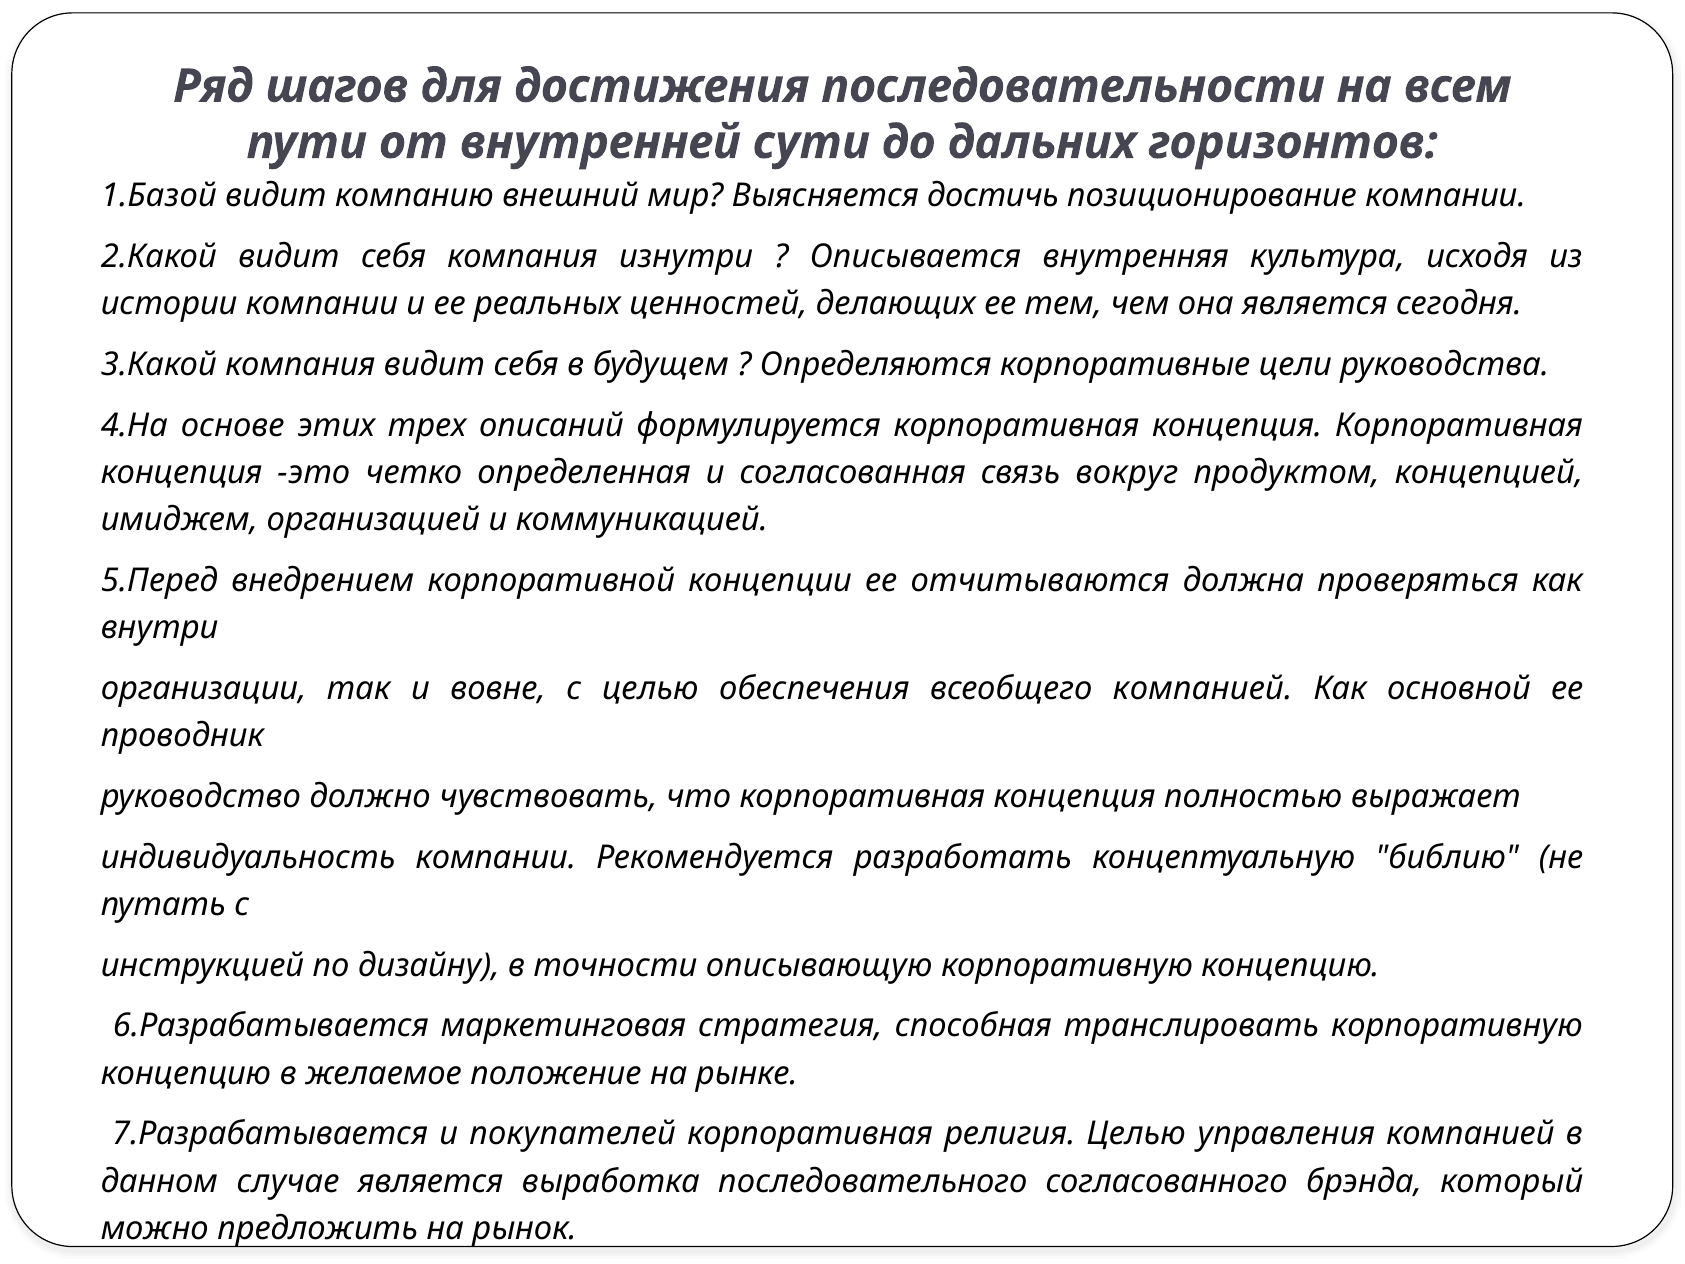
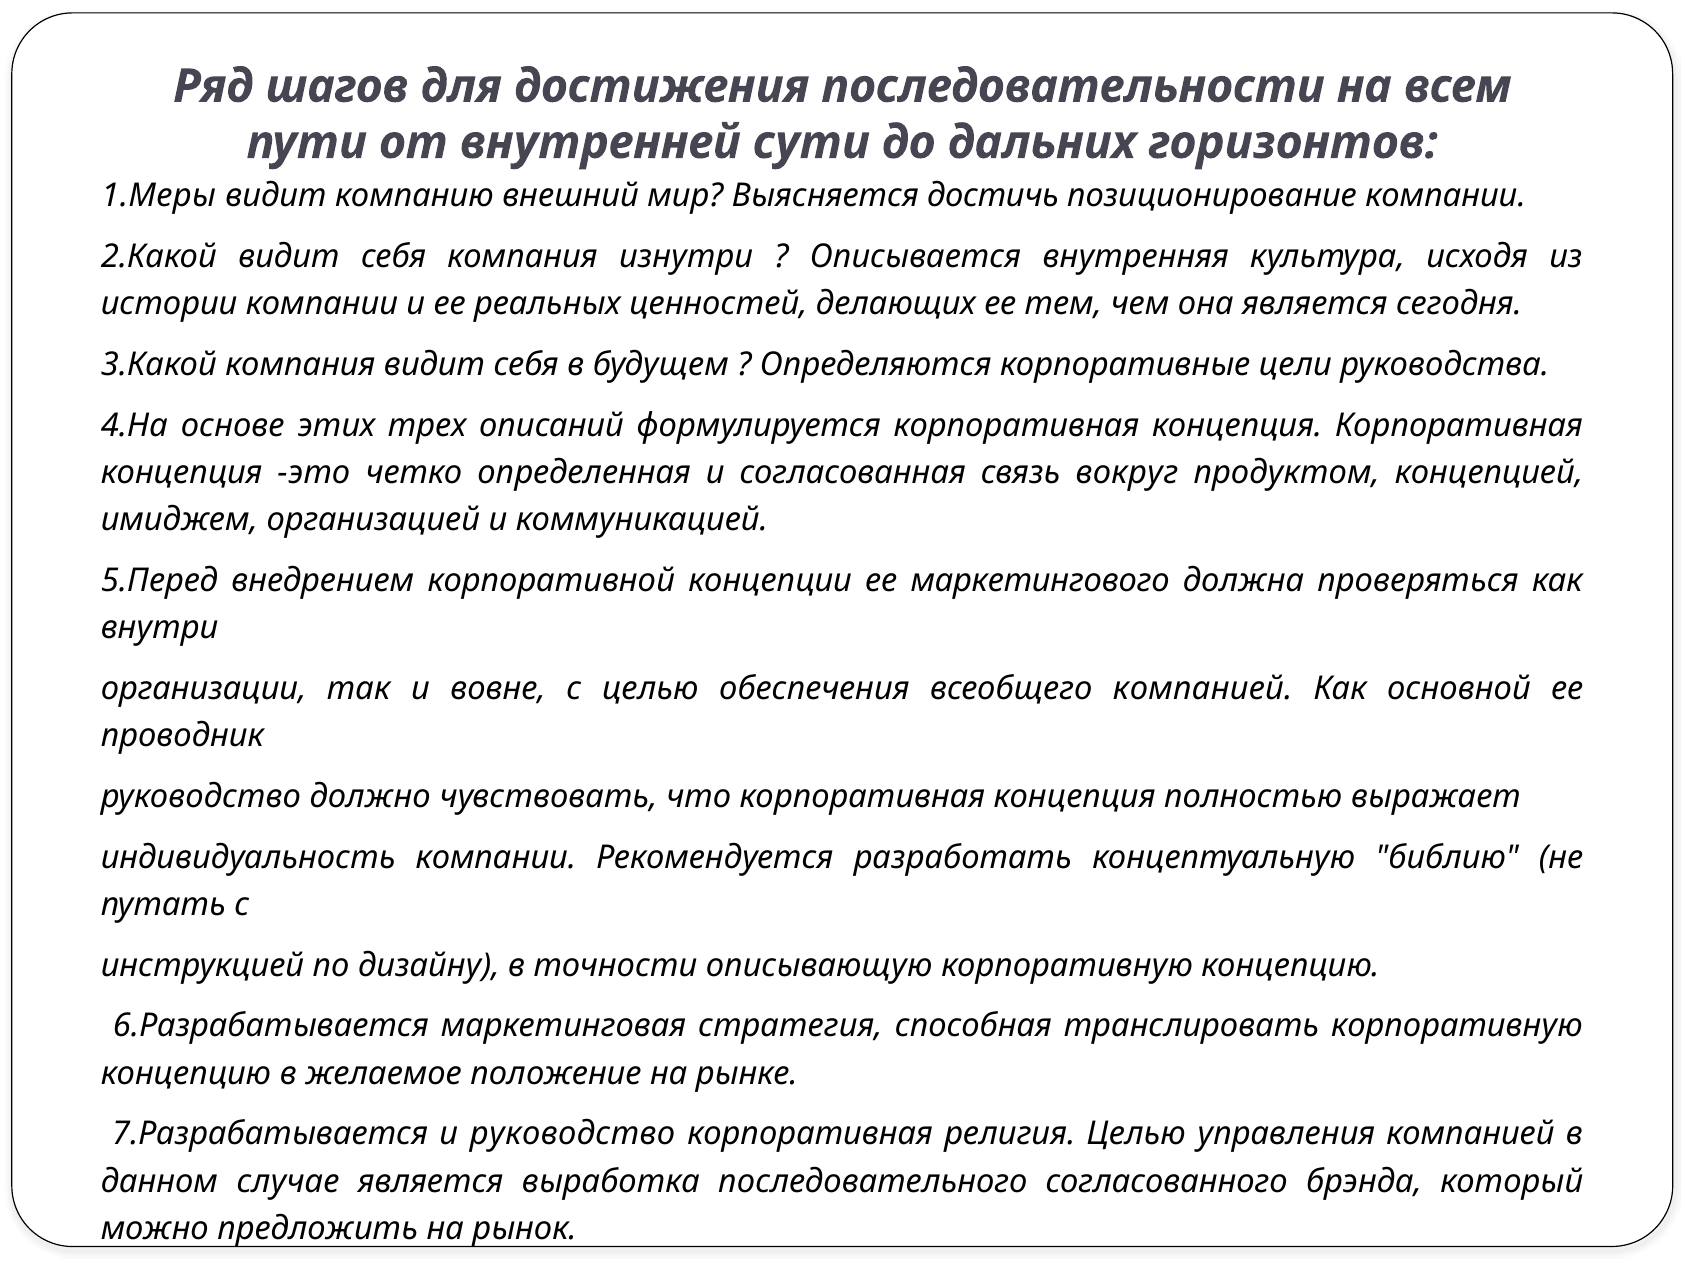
1.Базой: 1.Базой -> 1.Меры (159, 196)
отчитываются: отчитываются -> маркетингового (1040, 581)
и покупателей: покупателей -> руководство (573, 1134)
